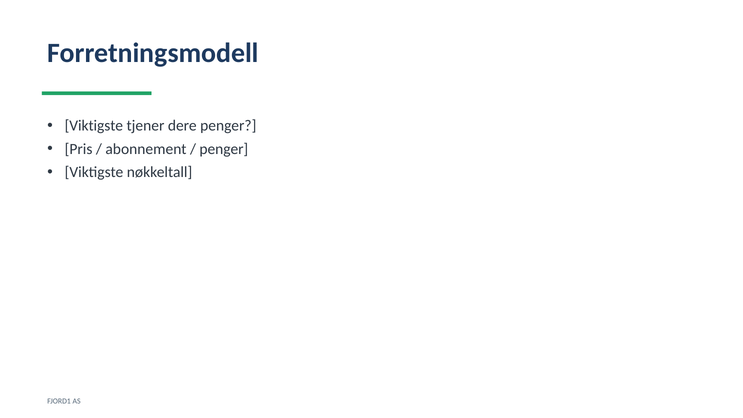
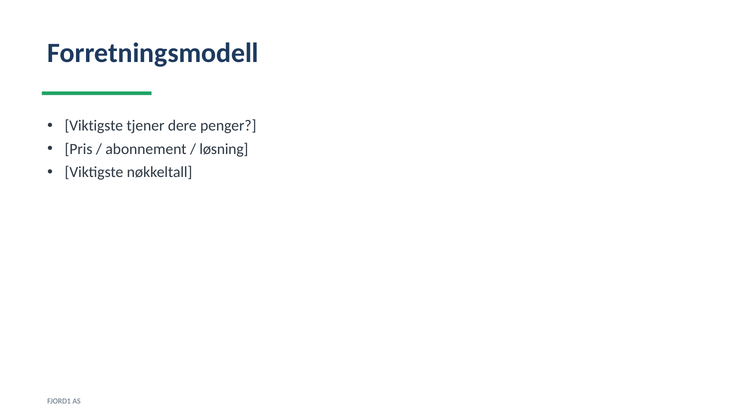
penger: penger -> løsning (224, 149)
